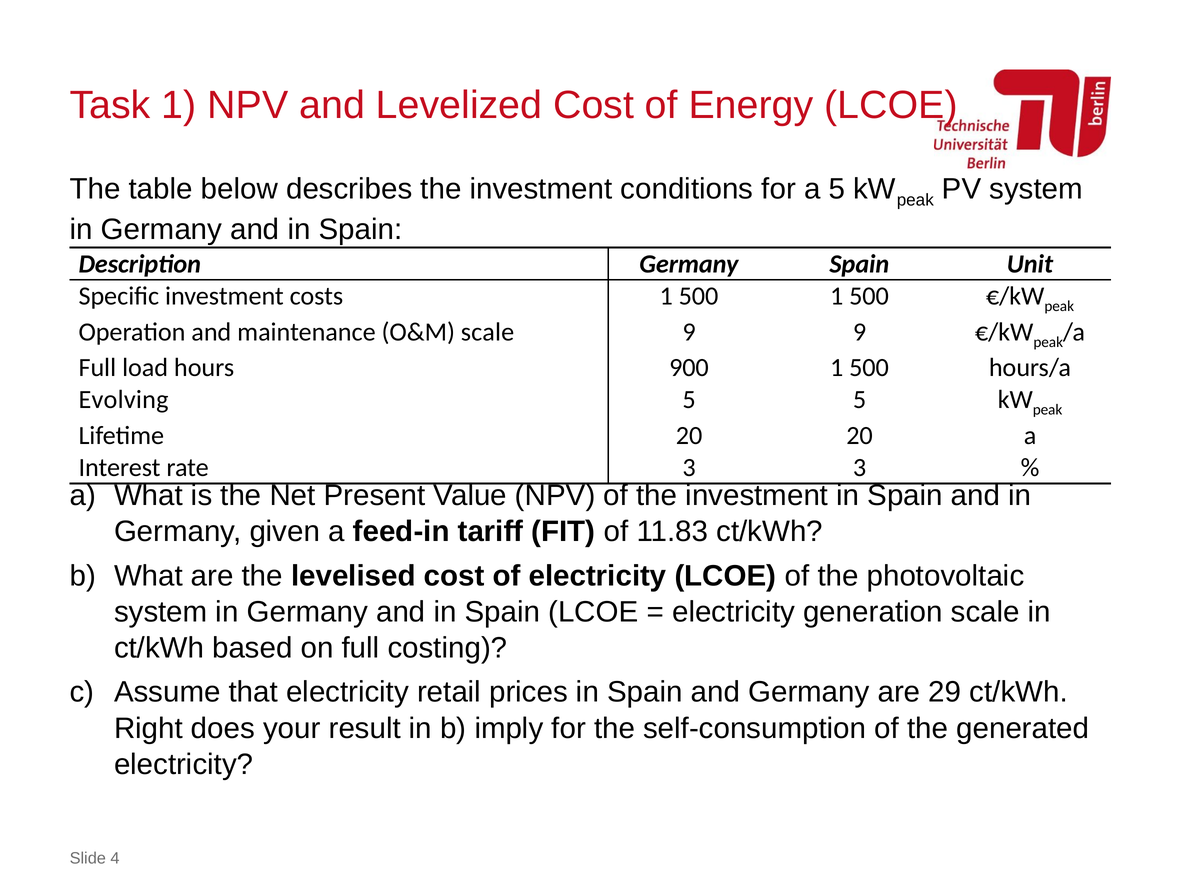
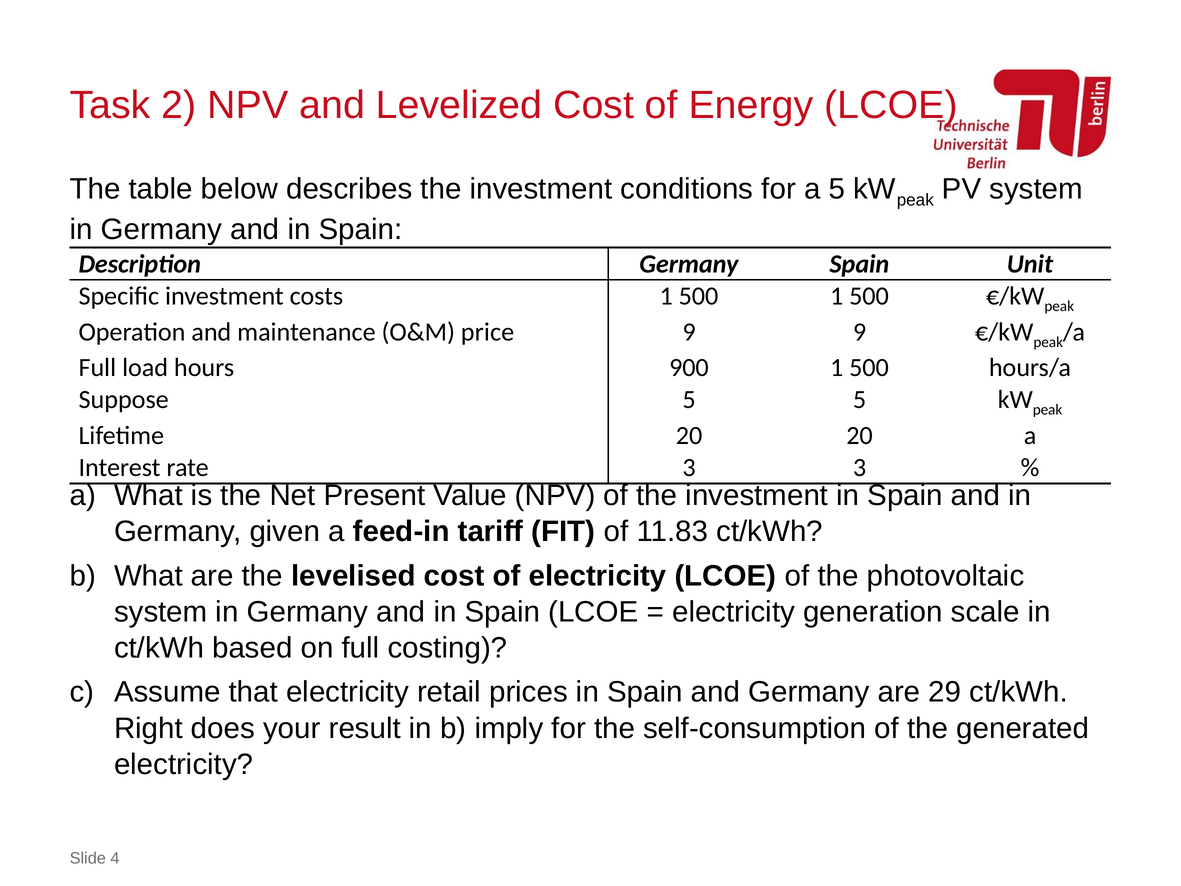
Task 1: 1 -> 2 (179, 105)
O&M scale: scale -> price (488, 332)
Evolving: Evolving -> Suppose (124, 400)
